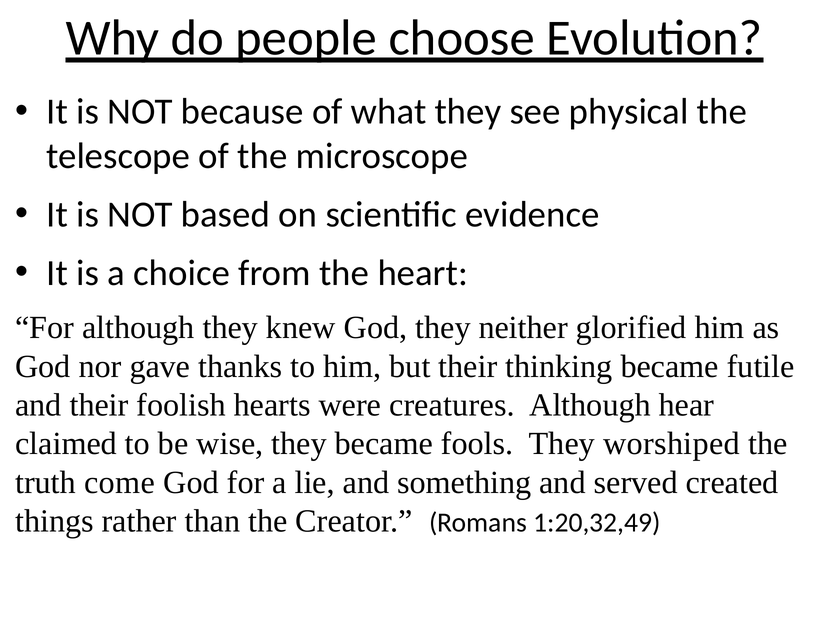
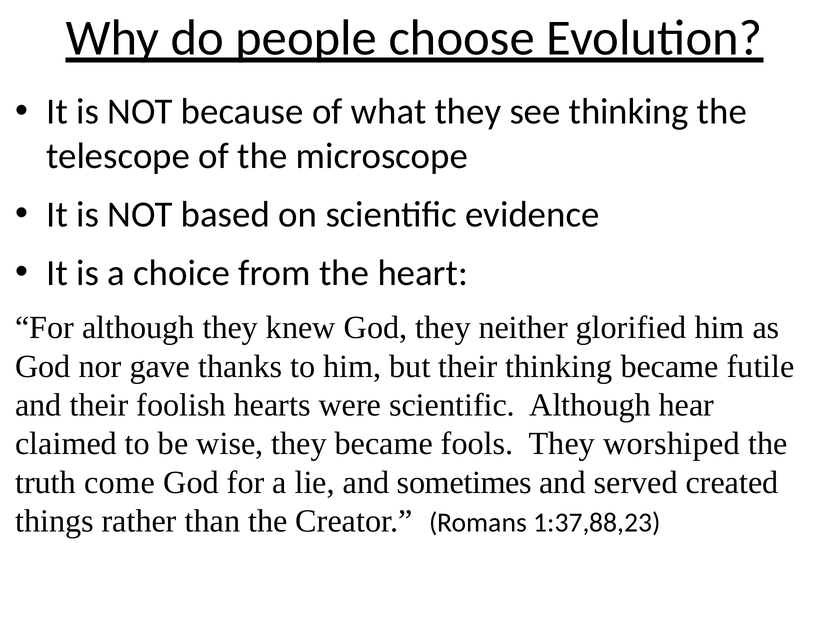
see physical: physical -> thinking (629, 112)
were creatures: creatures -> scientific (452, 405)
something: something -> sometimes (464, 482)
1:20,32,49: 1:20,32,49 -> 1:37,88,23 (597, 523)
